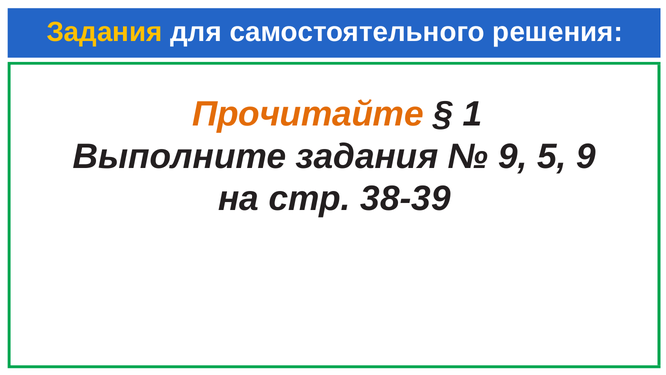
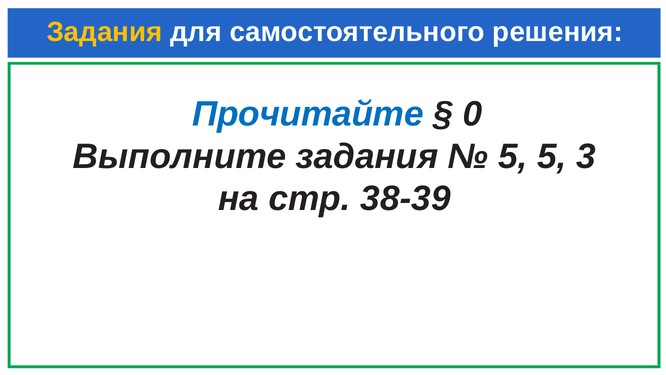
Прочитайте colour: orange -> blue (308, 114)
1: 1 -> 0 (472, 114)
9: 9 -> 5 (513, 156)
5 9: 9 -> 3 (586, 156)
